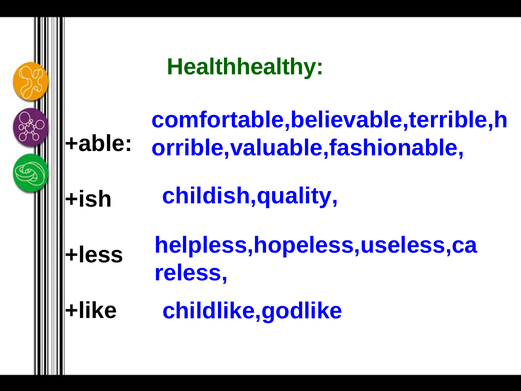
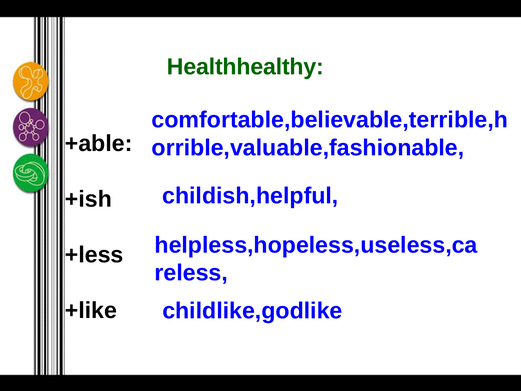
childish,quality: childish,quality -> childish,helpful (250, 196)
